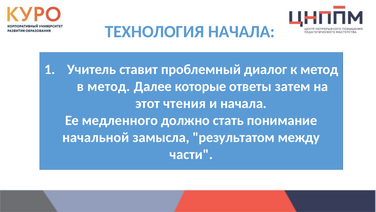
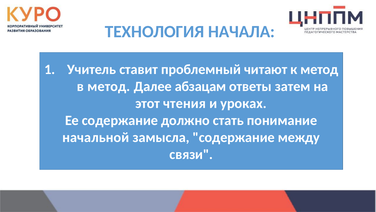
диалог: диалог -> читают (266, 69)
которые: которые -> абзацам (201, 86)
и начала: начала -> уроках (243, 103)
Ее медленного: медленного -> содержание (120, 120)
замысла результатом: результатом -> содержание (234, 137)
части: части -> связи (191, 154)
